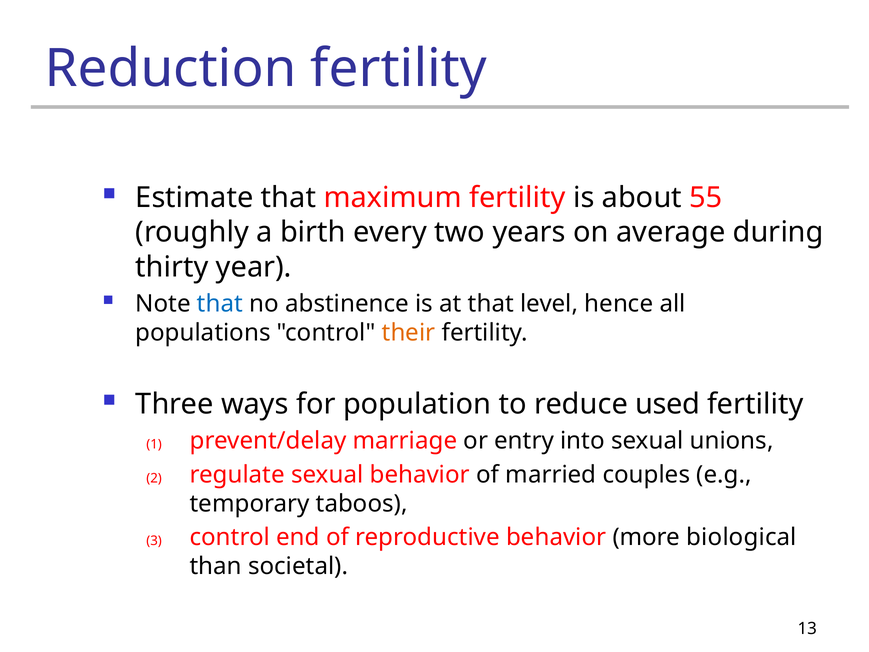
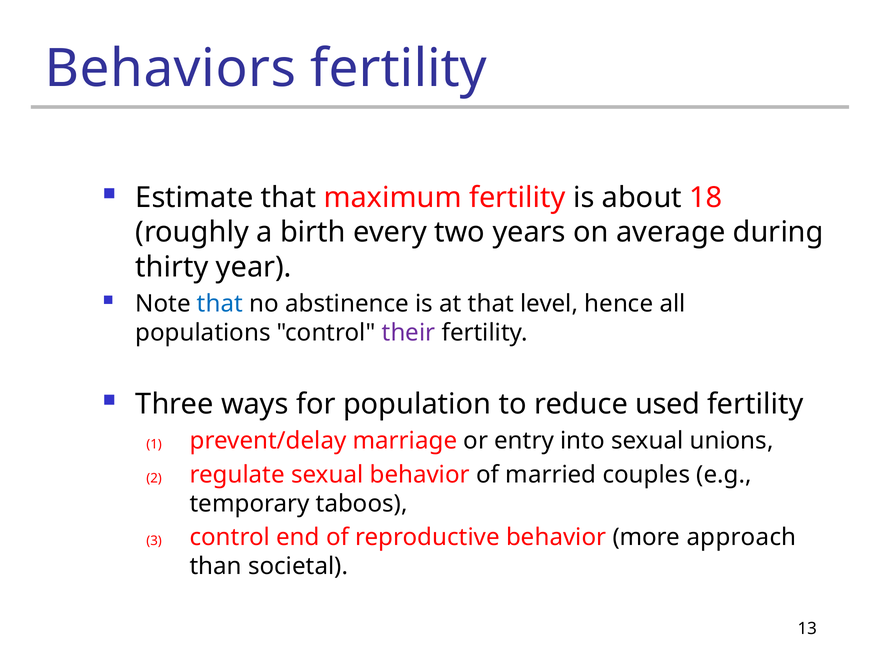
Reduction: Reduction -> Behaviors (171, 69)
55: 55 -> 18 (706, 198)
their colour: orange -> purple (409, 332)
biological: biological -> approach (741, 537)
